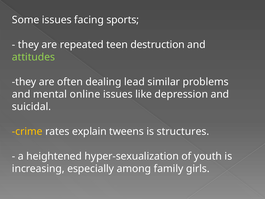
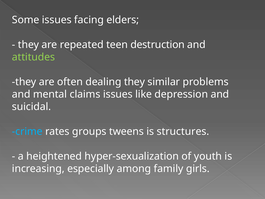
sports: sports -> elders (123, 20)
dealing lead: lead -> they (134, 82)
online: online -> claims (85, 94)
crime colour: yellow -> light blue (27, 131)
explain: explain -> groups (89, 131)
